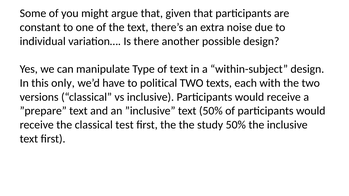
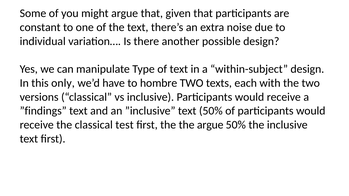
political: political -> hombre (159, 83)
”prepare: ”prepare -> ”findings (43, 111)
the study: study -> argue (210, 125)
